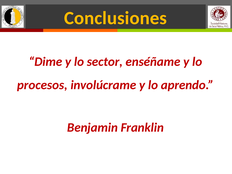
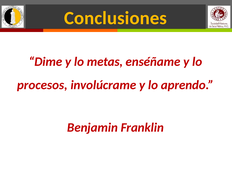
sector: sector -> metas (105, 62)
